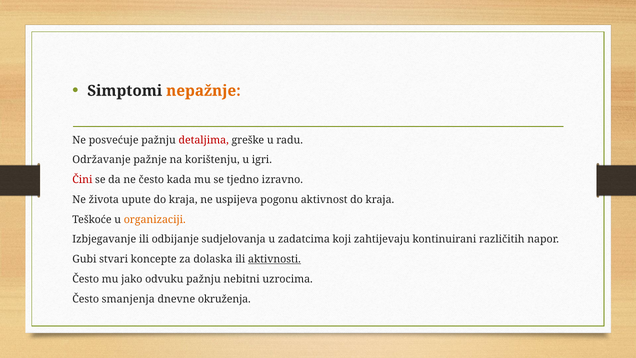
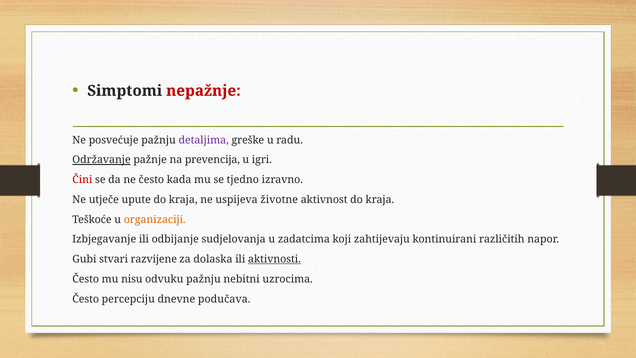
nepažnje colour: orange -> red (203, 91)
detaljima colour: red -> purple (204, 140)
Održavanje underline: none -> present (102, 160)
korištenju: korištenju -> prevencija (212, 160)
života: života -> utječe (104, 200)
pogonu: pogonu -> životne (279, 200)
koncepte: koncepte -> razvijene (154, 259)
jako: jako -> nisu (132, 279)
smanjenja: smanjenja -> percepciju (128, 299)
okruženja: okruženja -> podučava (224, 299)
